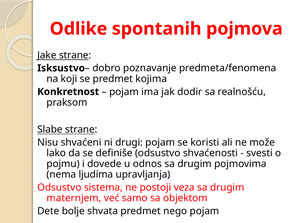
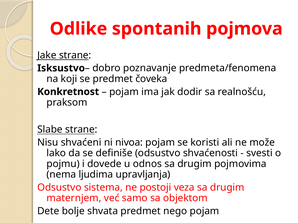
kojima: kojima -> čoveka (151, 79)
drugi: drugi -> nivoa (129, 143)
